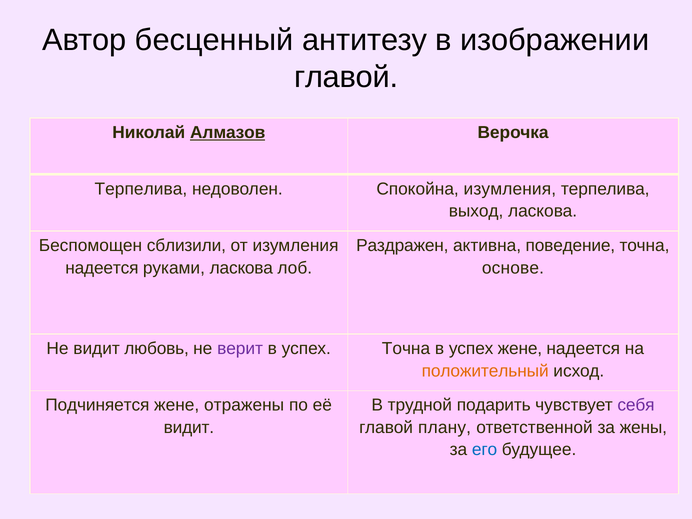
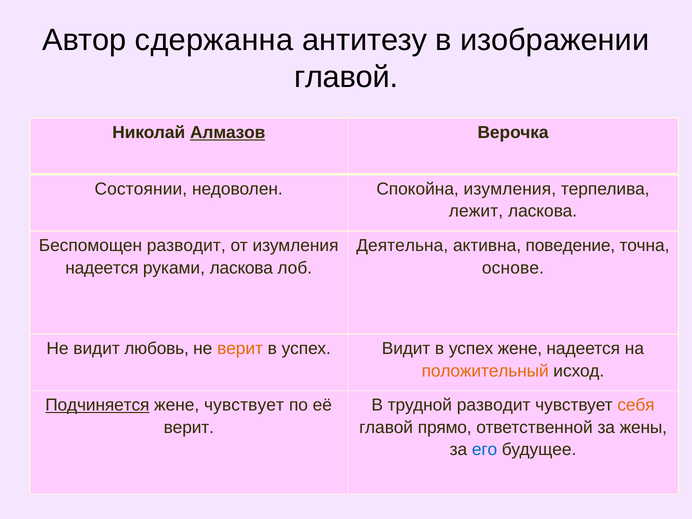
бесценный: бесценный -> сдержанна (214, 40)
Терпелива: Терпелива -> Состоянии (141, 189)
выход: выход -> лежит (476, 211)
Беспомощен сблизили: сблизили -> разводит (186, 246)
Раздражен: Раздражен -> Деятельна (402, 246)
верит colour: purple -> orange (240, 349)
успех Точна: Точна -> Видит (406, 349)
Подчиняется underline: none -> present (97, 405)
жене отражены: отражены -> чувствует (244, 405)
трудной подарить: подарить -> разводит (494, 405)
себя colour: purple -> orange (636, 405)
видит: видит -> верит (189, 428)
плану: плану -> прямо (445, 428)
